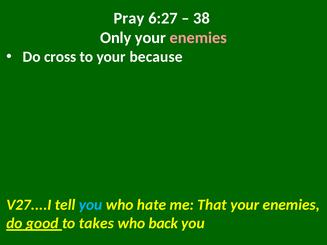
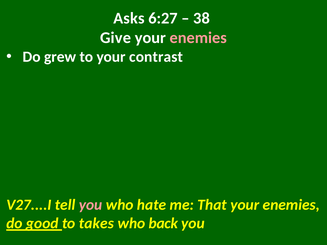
Pray: Pray -> Asks (129, 18)
Only: Only -> Give (116, 38)
cross: cross -> grew (60, 57)
because: because -> contrast (156, 57)
you colour: light blue -> pink (91, 205)
